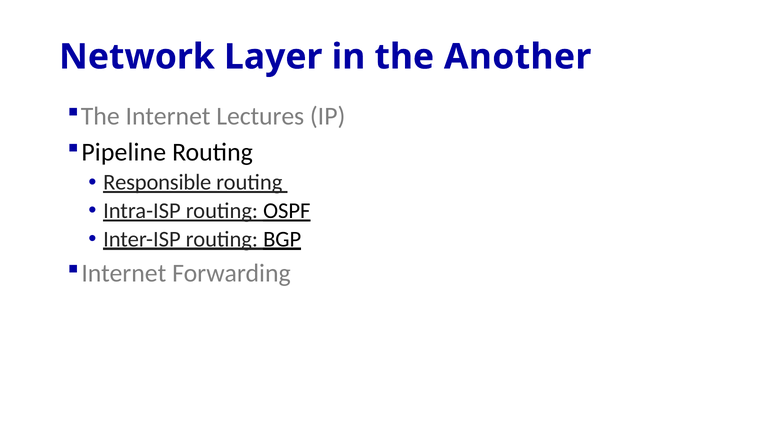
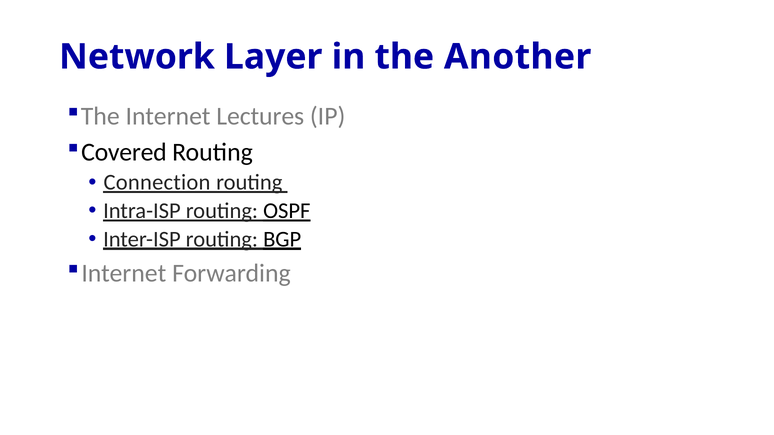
Pipeline: Pipeline -> Covered (124, 152)
Responsible: Responsible -> Connection (157, 183)
